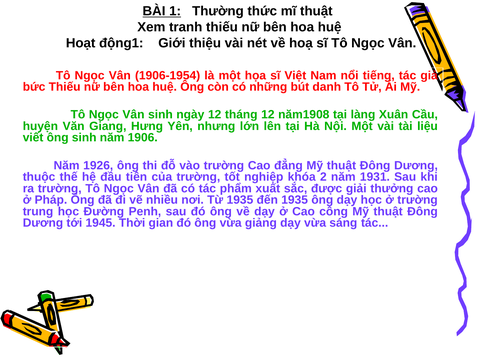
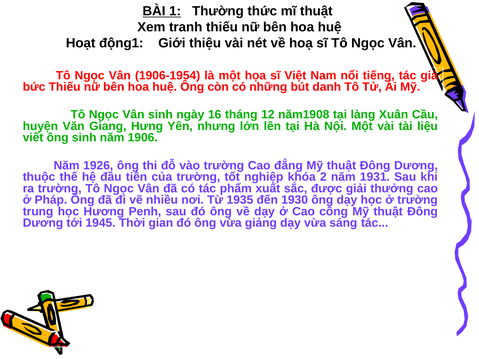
ngày 12: 12 -> 16 (215, 115)
đến 1935: 1935 -> 1930 (295, 200)
Đường: Đường -> Hương (104, 212)
